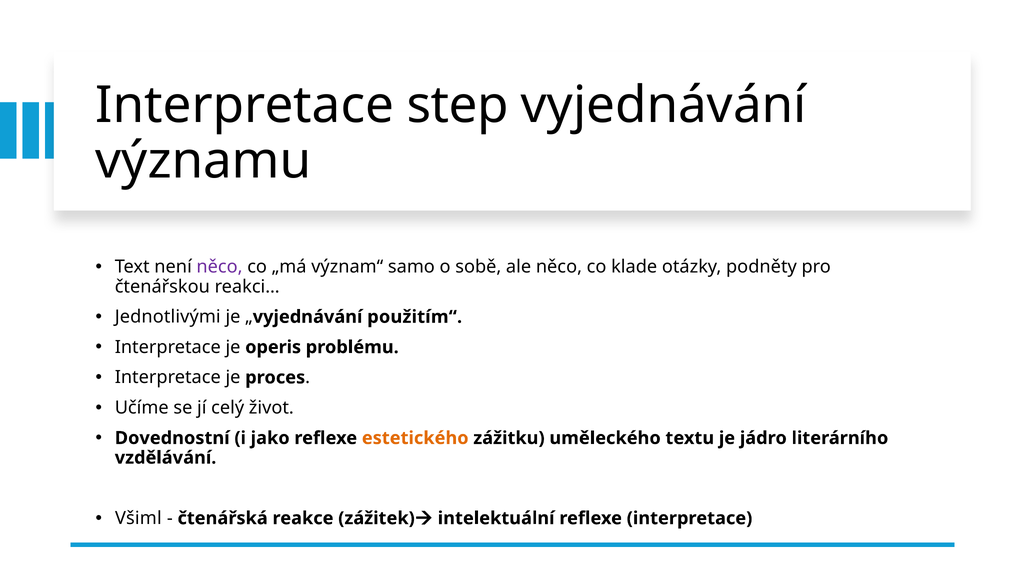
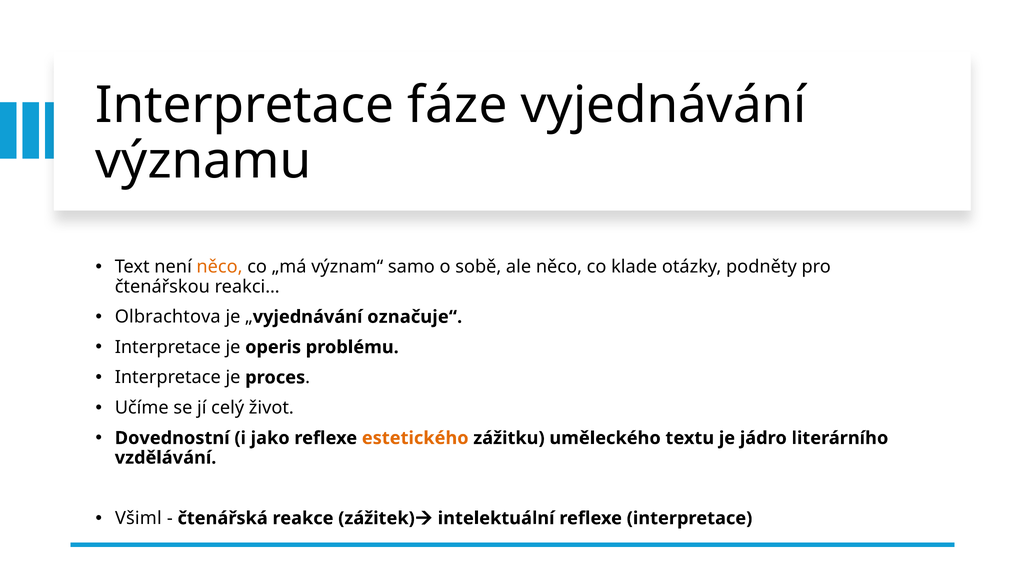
step: step -> fáze (457, 105)
něco colour: purple -> orange (219, 267)
Jednotlivými: Jednotlivými -> Olbrachtova (168, 317)
použitím“: použitím“ -> označuje“ (415, 317)
